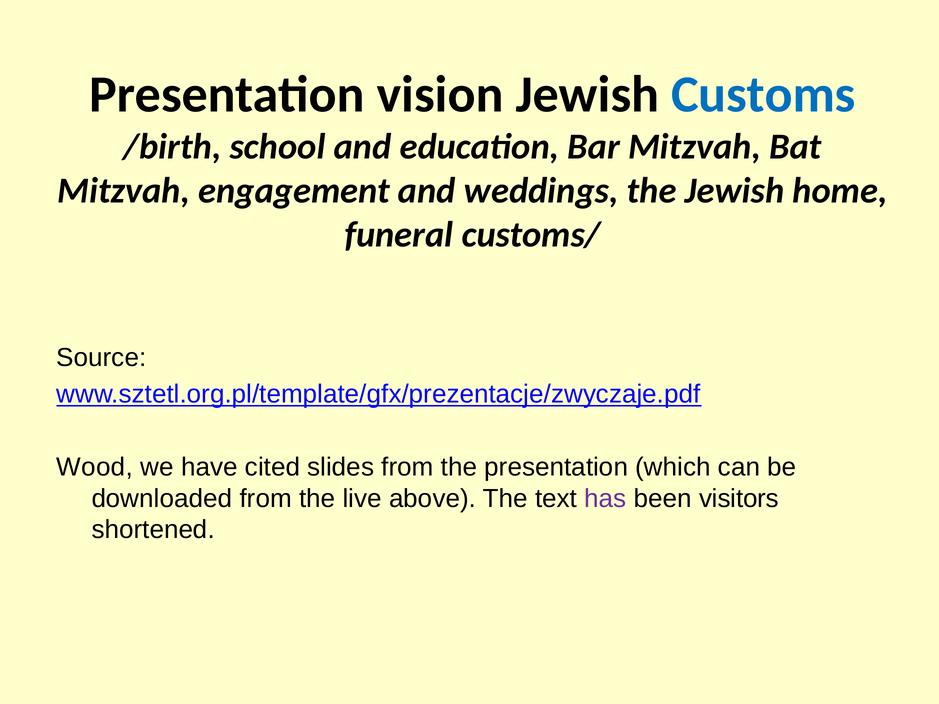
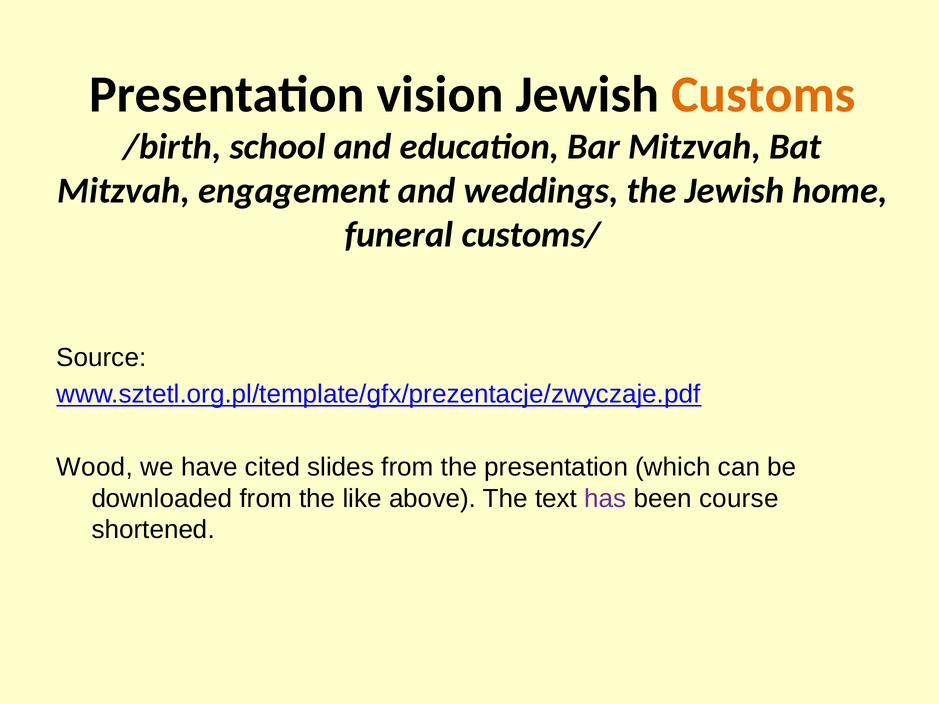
Customs colour: blue -> orange (763, 95)
live: live -> like (362, 499)
visitors: visitors -> course (739, 499)
